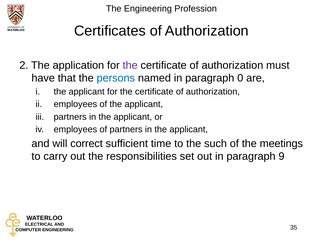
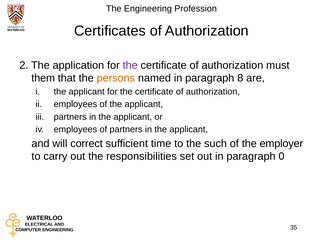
have: have -> them (43, 78)
persons colour: blue -> orange (116, 78)
0: 0 -> 8 (240, 78)
meetings: meetings -> employer (281, 144)
9: 9 -> 0 (282, 157)
